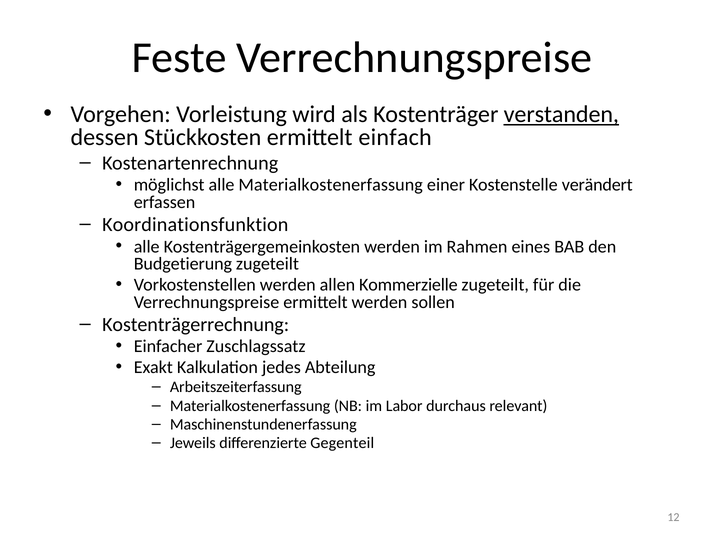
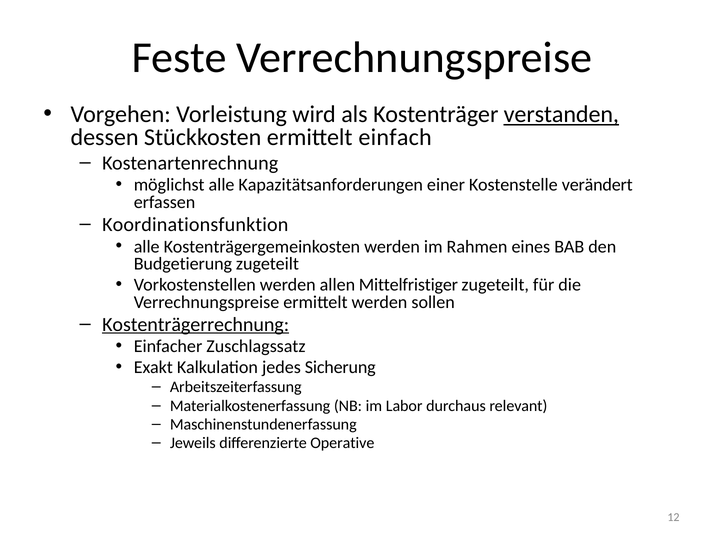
alle Materialkostenerfassung: Materialkostenerfassung -> Kapazitätsanforderungen (331, 185)
Kommerzielle: Kommerzielle -> Mittelfristiger (408, 285)
Kostenträgerrechnung underline: none -> present (196, 325)
Abteilung: Abteilung -> Sicherung (340, 368)
Gegenteil: Gegenteil -> Operative (342, 443)
